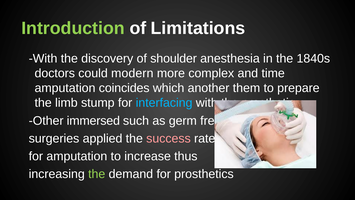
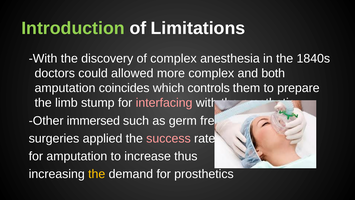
of shoulder: shoulder -> complex (174, 58)
modern: modern -> allowed (132, 73)
time: time -> both (273, 73)
another: another -> controls (209, 88)
interfacing colour: light blue -> pink (164, 103)
the colour: light green -> yellow (97, 174)
